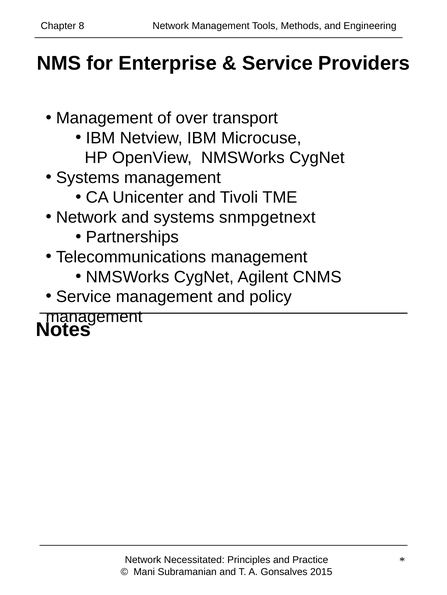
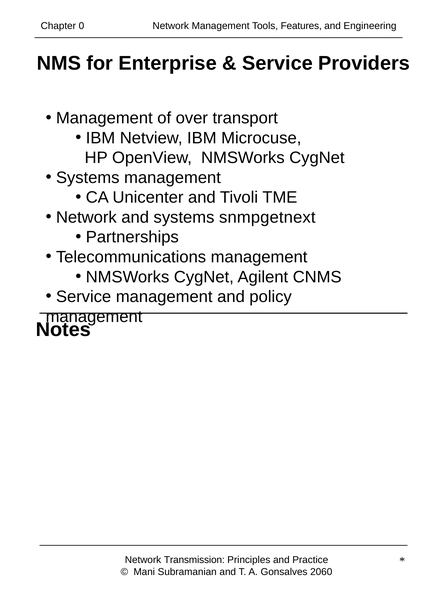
8: 8 -> 0 (81, 26)
Methods: Methods -> Features (301, 26)
Necessitated: Necessitated -> Transmission (194, 561)
2015: 2015 -> 2060 (321, 573)
